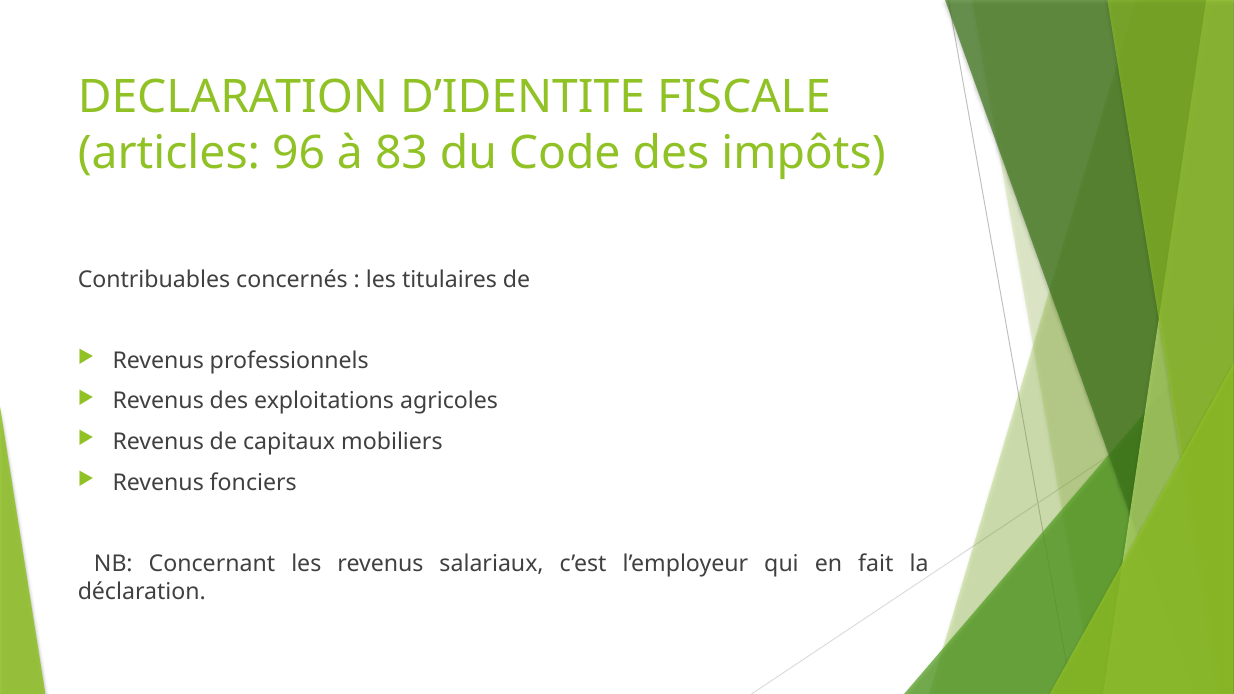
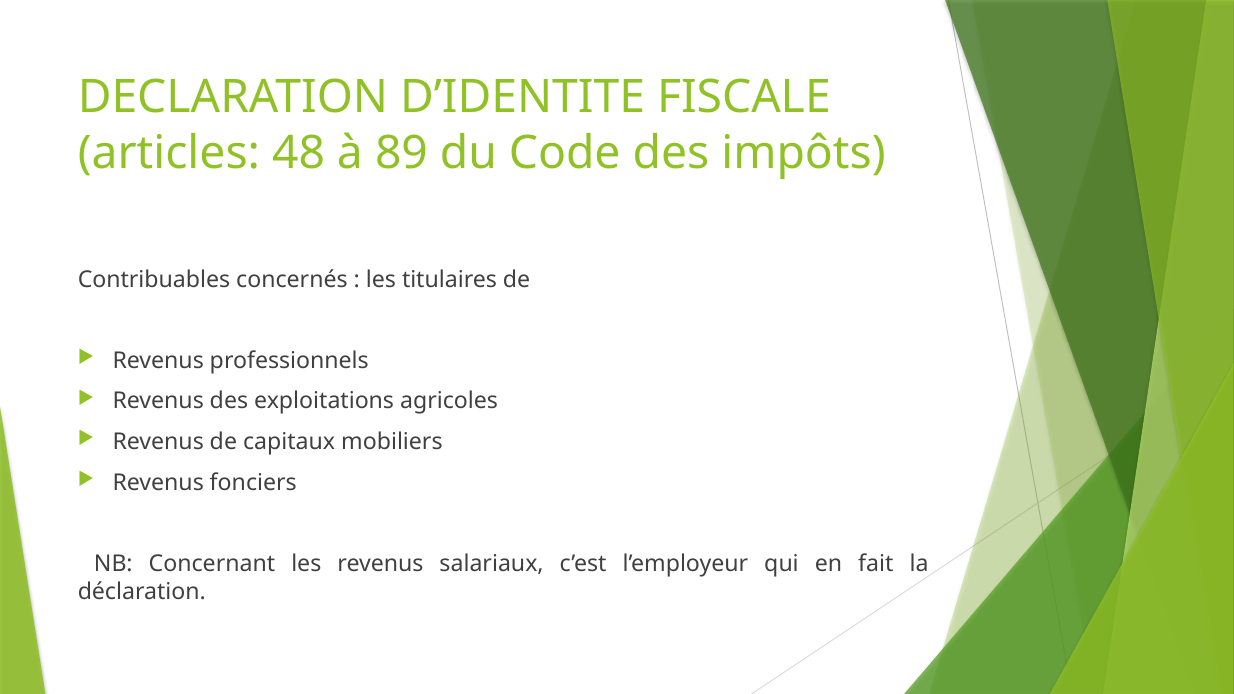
96: 96 -> 48 (299, 153)
83: 83 -> 89 (402, 153)
